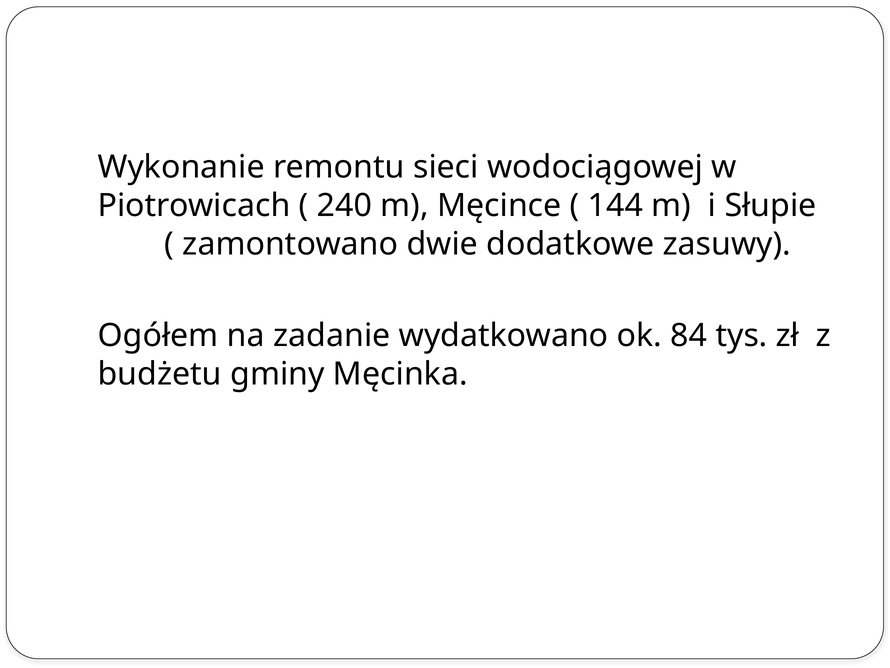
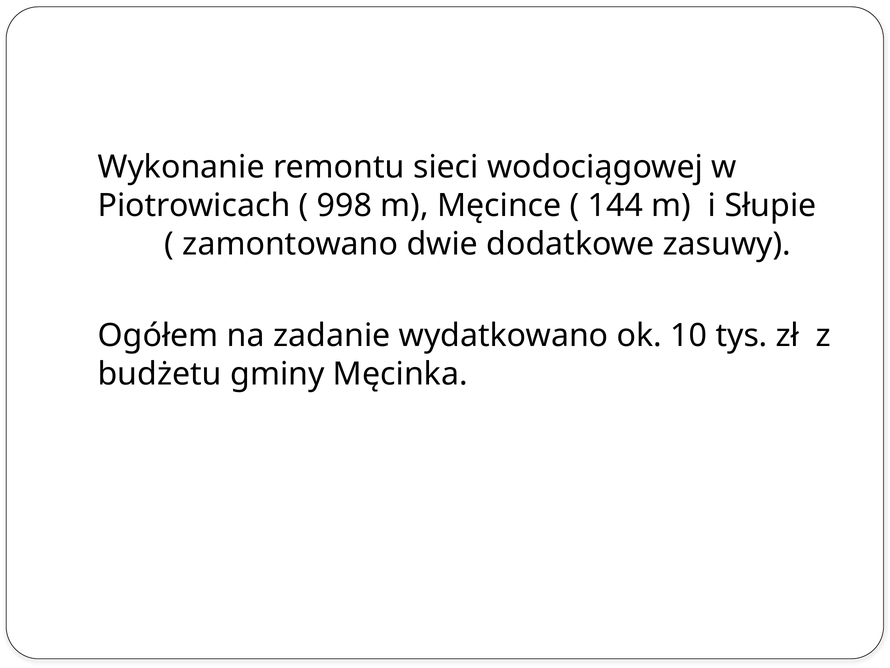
240: 240 -> 998 (344, 205)
84: 84 -> 10 (689, 335)
